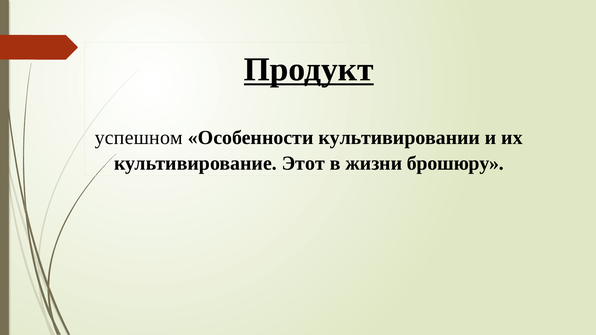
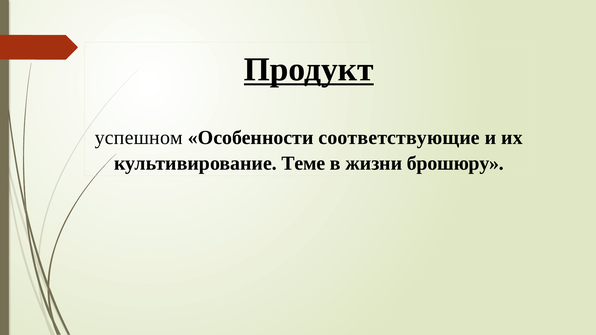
культивировании: культивировании -> соответствующие (399, 138)
Этот: Этот -> Теме (303, 163)
